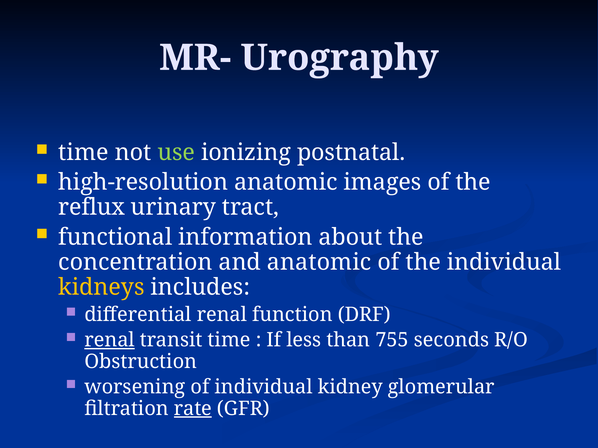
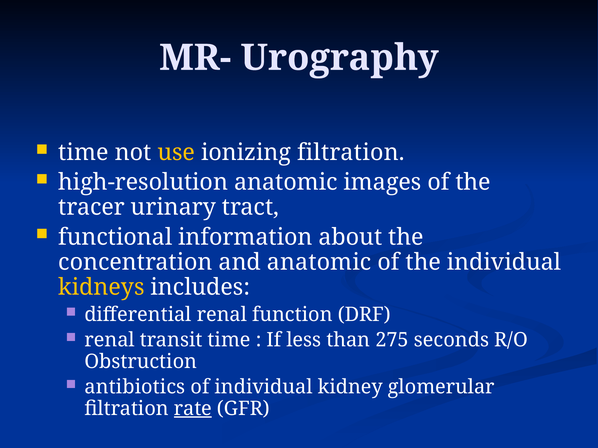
use colour: light green -> yellow (176, 153)
ionizing postnatal: postnatal -> filtration (351, 153)
reflux: reflux -> tracer (92, 208)
renal underline: present -> none (110, 340)
755: 755 -> 275 (392, 340)
worsening: worsening -> antibiotics (135, 387)
